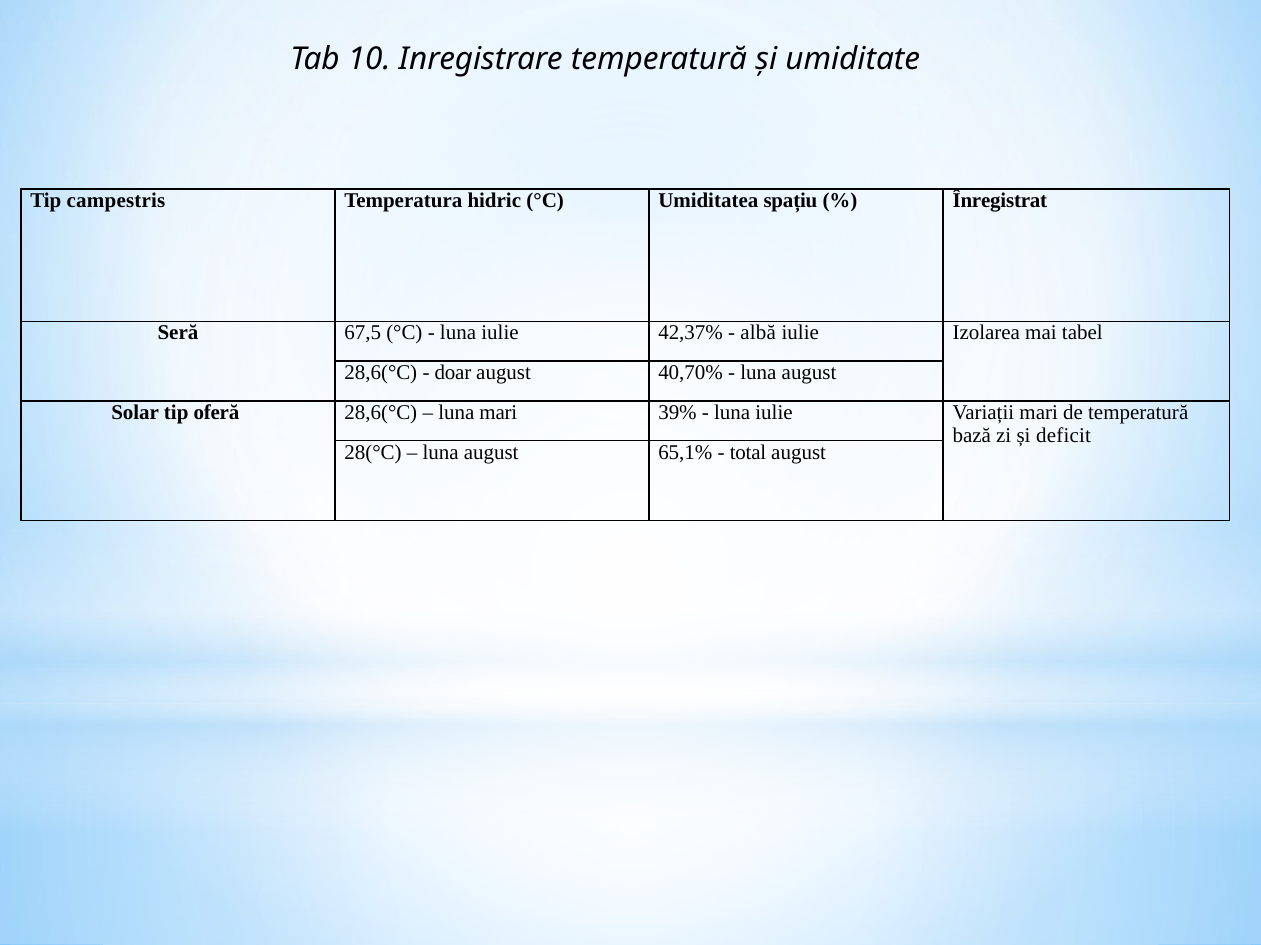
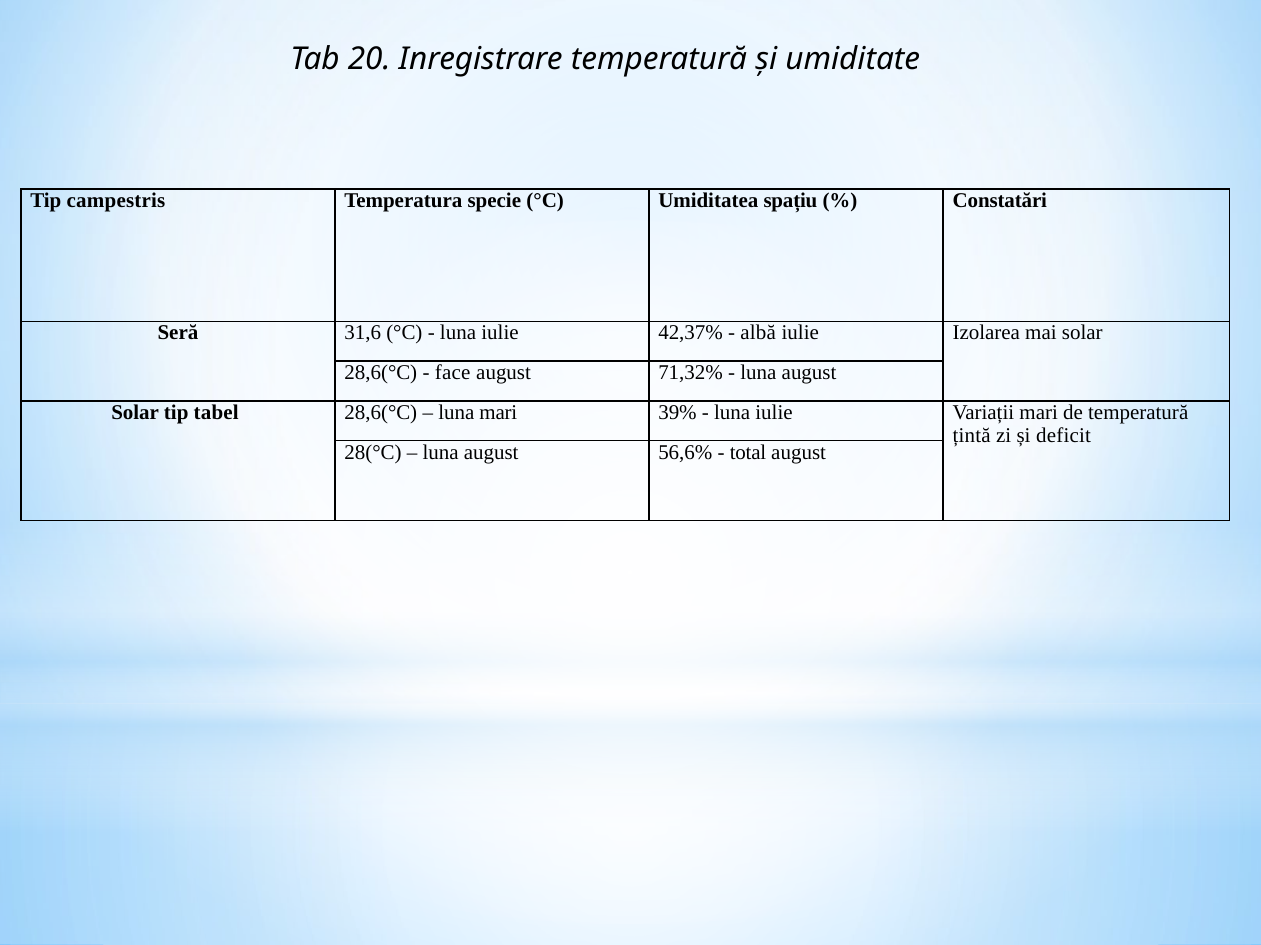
10: 10 -> 20 (369, 59)
hidric: hidric -> specie (494, 201)
Înregistrat: Înregistrat -> Constatări (1000, 201)
67,5: 67,5 -> 31,6 (363, 333)
mai tabel: tabel -> solar (1082, 333)
doar: doar -> face (453, 373)
40,70%: 40,70% -> 71,32% (691, 373)
oferă: oferă -> tabel (216, 413)
bază: bază -> țintă (972, 436)
65,1%: 65,1% -> 56,6% (685, 453)
